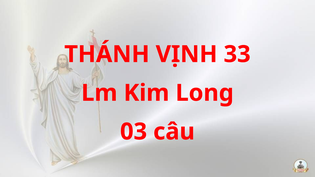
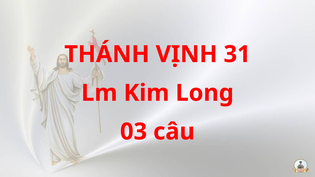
33: 33 -> 31 (237, 54)
